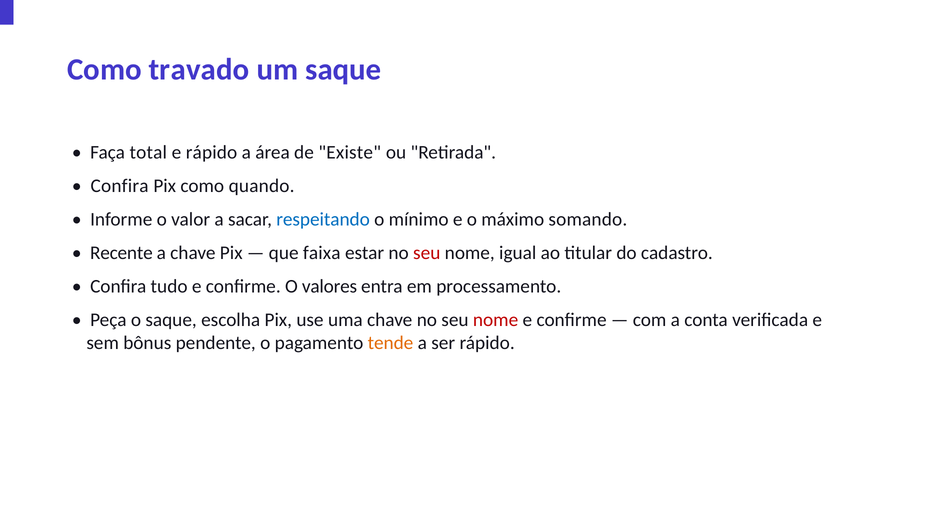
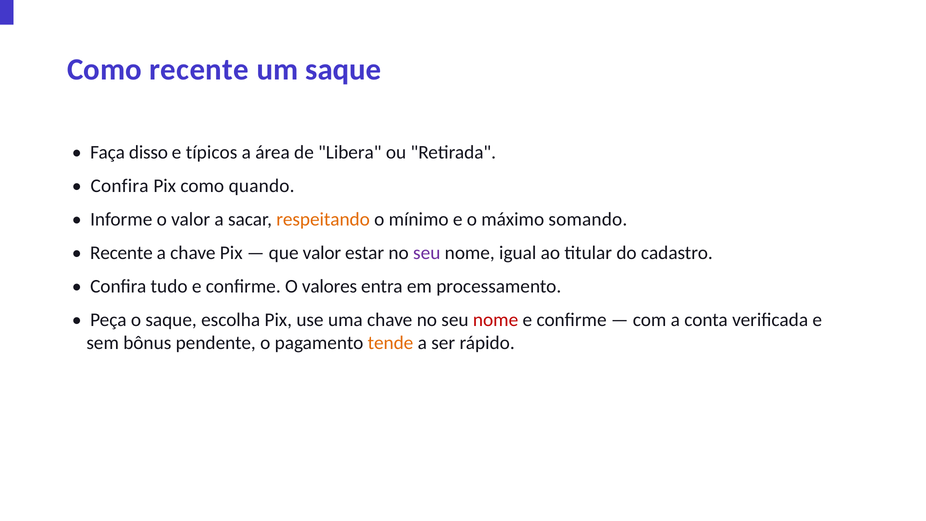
Como travado: travado -> recente (199, 70)
total: total -> disso (148, 153)
e rápido: rápido -> típicos (212, 153)
Existe: Existe -> Libera (350, 153)
respeitando colour: blue -> orange (323, 219)
que faixa: faixa -> valor (322, 253)
seu colour: red -> purple (427, 253)
